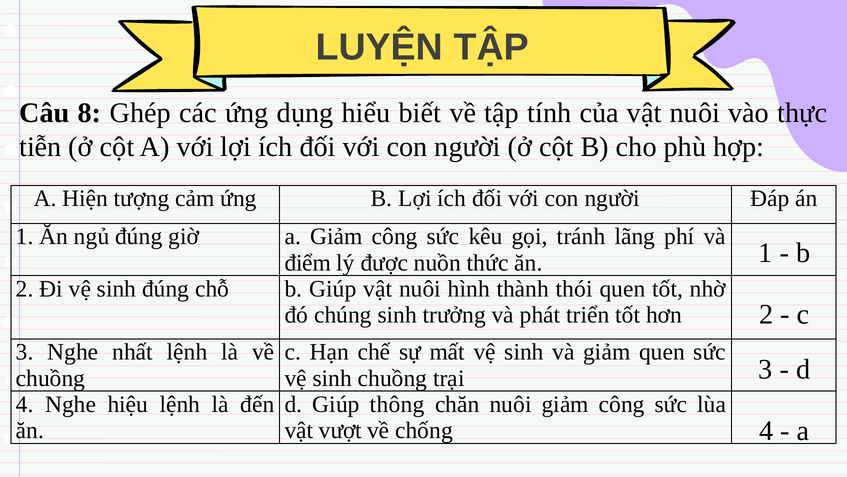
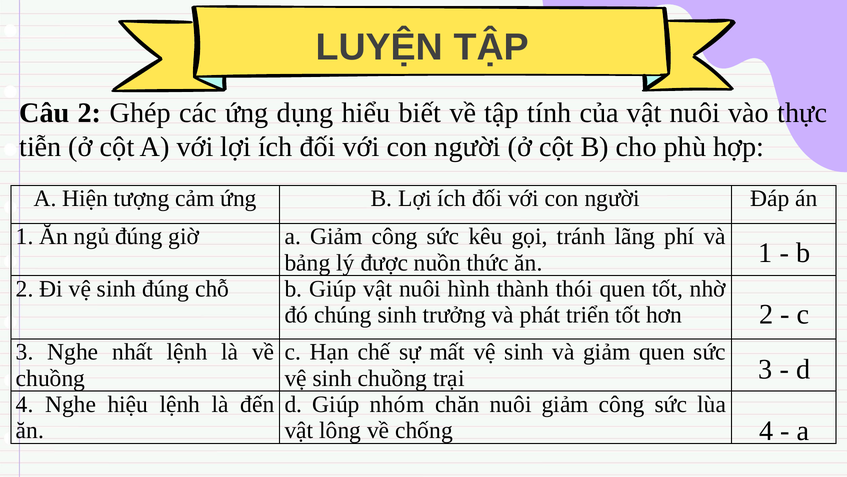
Câu 8: 8 -> 2 (90, 113)
điểm: điểm -> bảng (308, 262)
thông: thông -> nhóm (397, 404)
vượt: vượt -> lông (340, 430)
